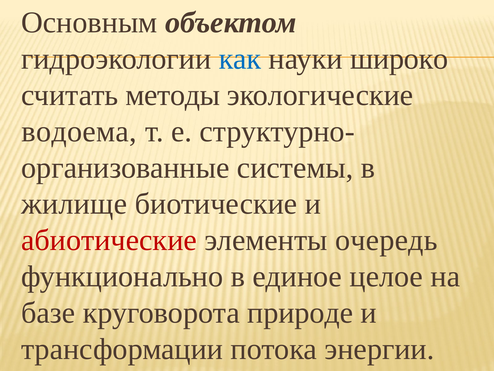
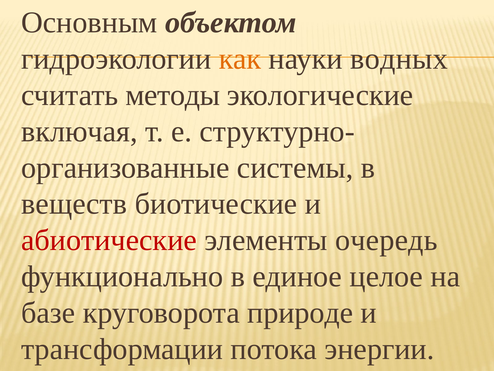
как colour: blue -> orange (240, 59)
широко: широко -> водных (399, 59)
водоема: водоема -> включая (79, 131)
жилище: жилище -> веществ (74, 204)
